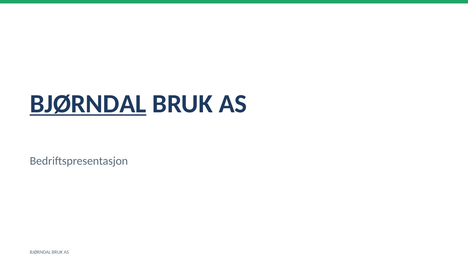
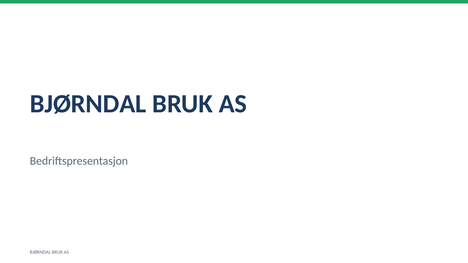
BJØRNDAL underline: present -> none (88, 104)
